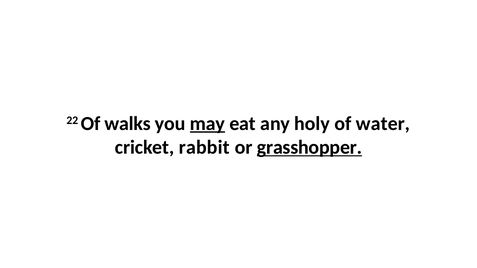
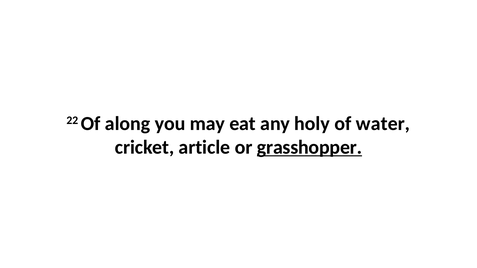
walks: walks -> along (128, 124)
may underline: present -> none (207, 124)
rabbit: rabbit -> article (204, 147)
